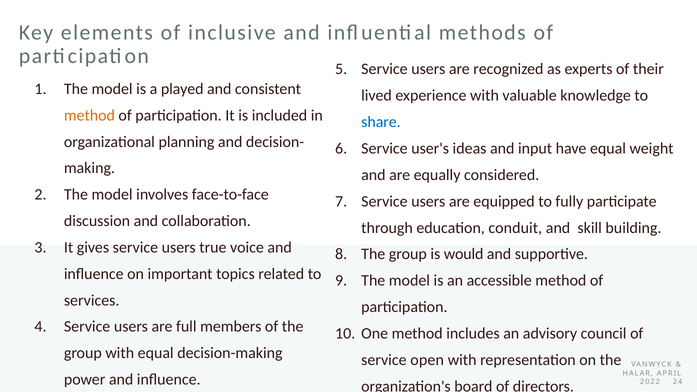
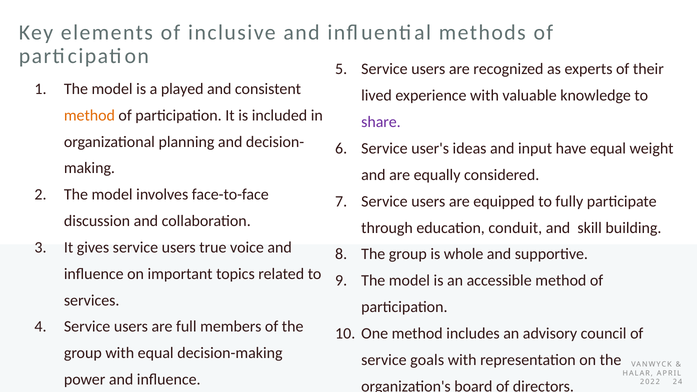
share colour: blue -> purple (381, 122)
would: would -> whole (464, 254)
open: open -> goals (427, 360)
